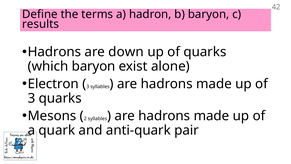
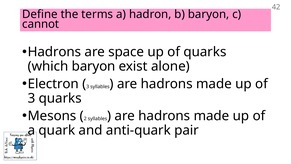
results: results -> cannot (41, 24)
down: down -> space (126, 52)
